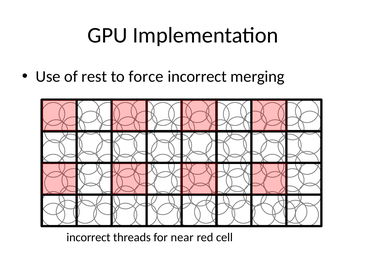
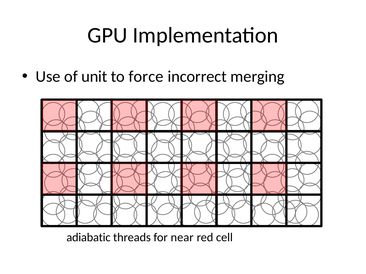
rest: rest -> unit (94, 77)
incorrect: incorrect -> adiabatic (88, 238)
